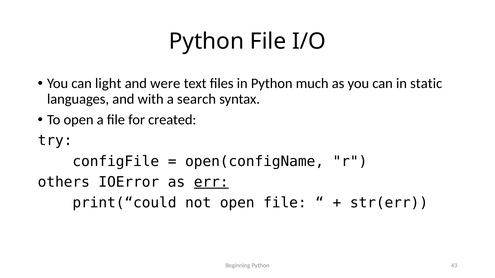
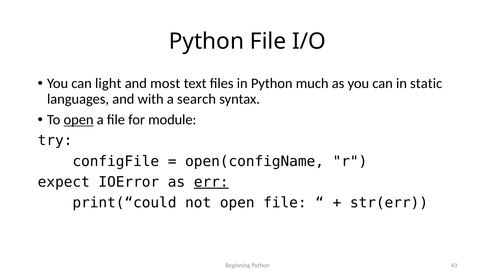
were: were -> most (165, 84)
open underline: none -> present (79, 120)
created: created -> module (172, 120)
others: others -> expect (64, 182)
